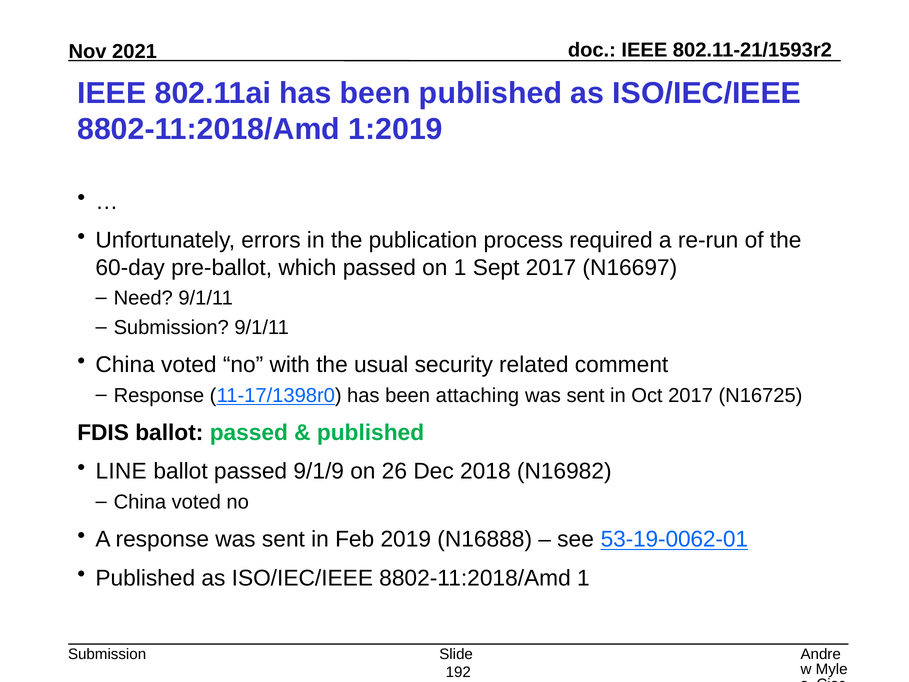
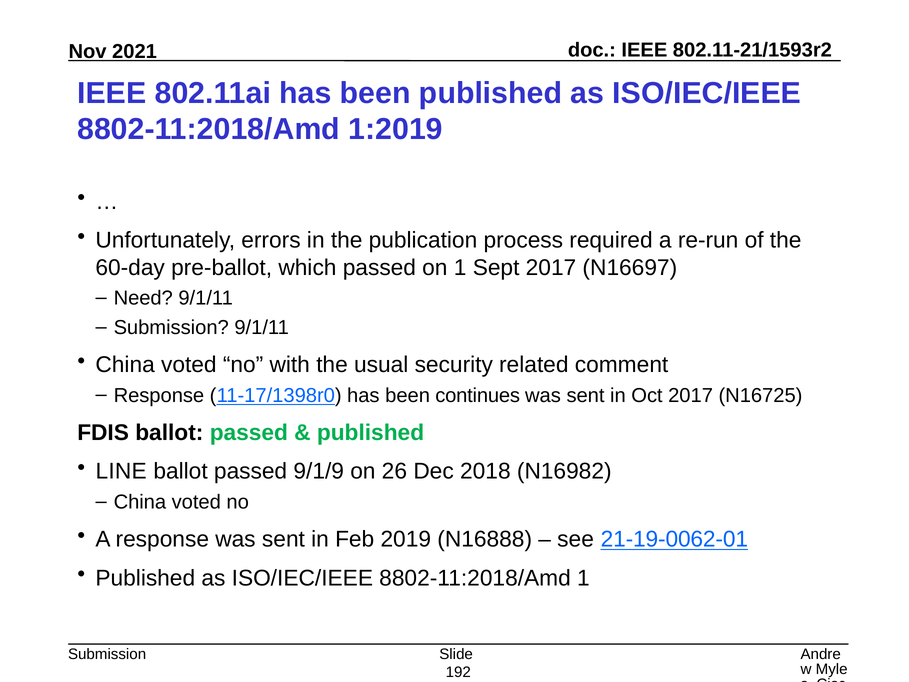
attaching: attaching -> continues (478, 395)
53-19-0062-01: 53-19-0062-01 -> 21-19-0062-01 (674, 539)
